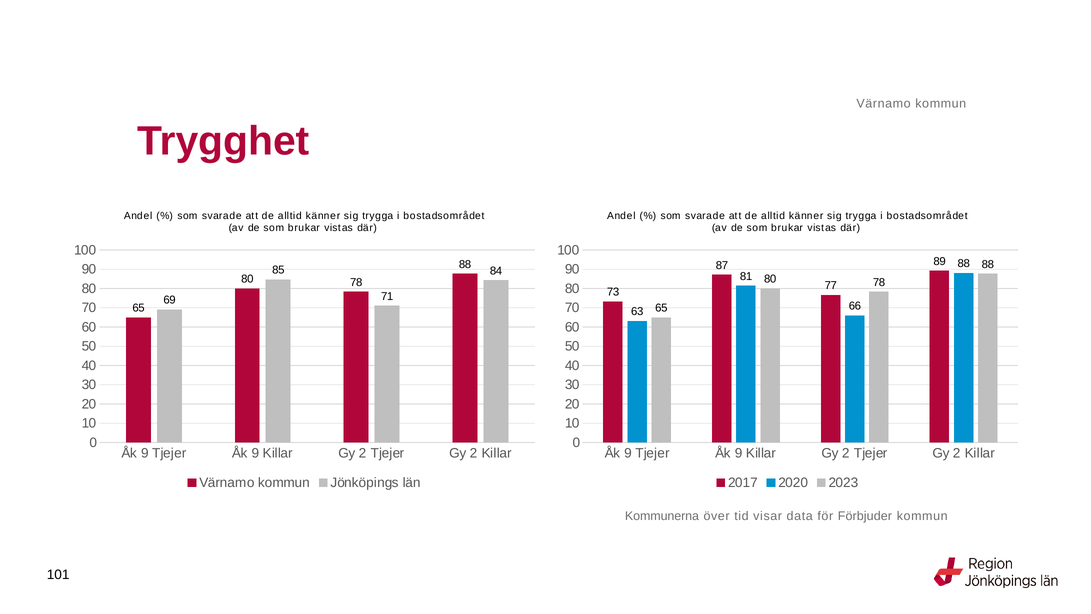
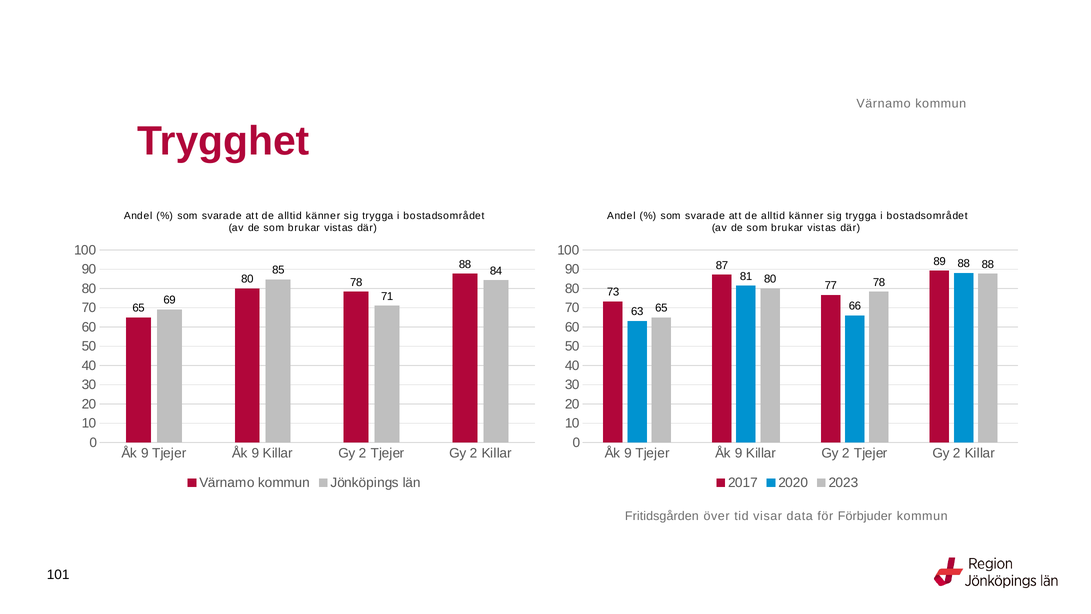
Kommunerna: Kommunerna -> Fritidsgården (662, 516)
